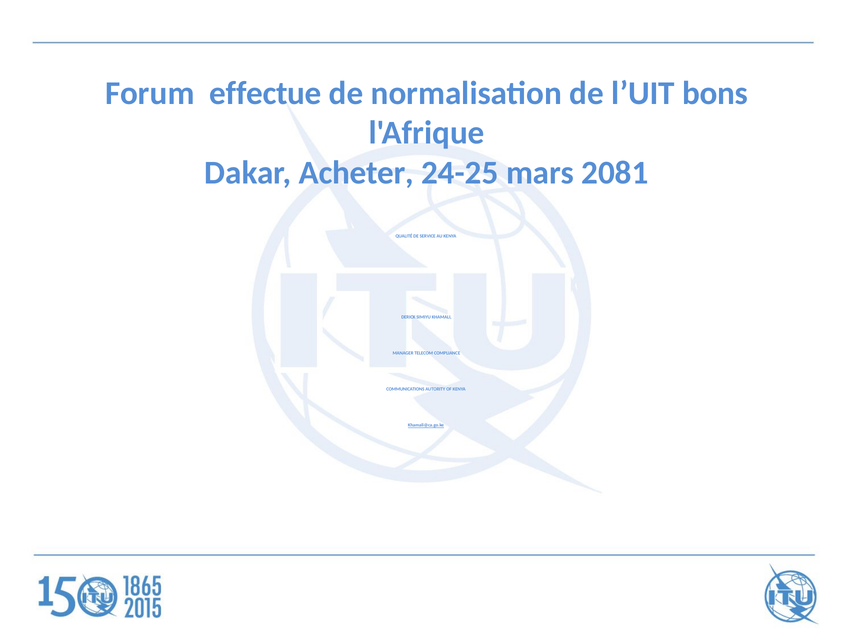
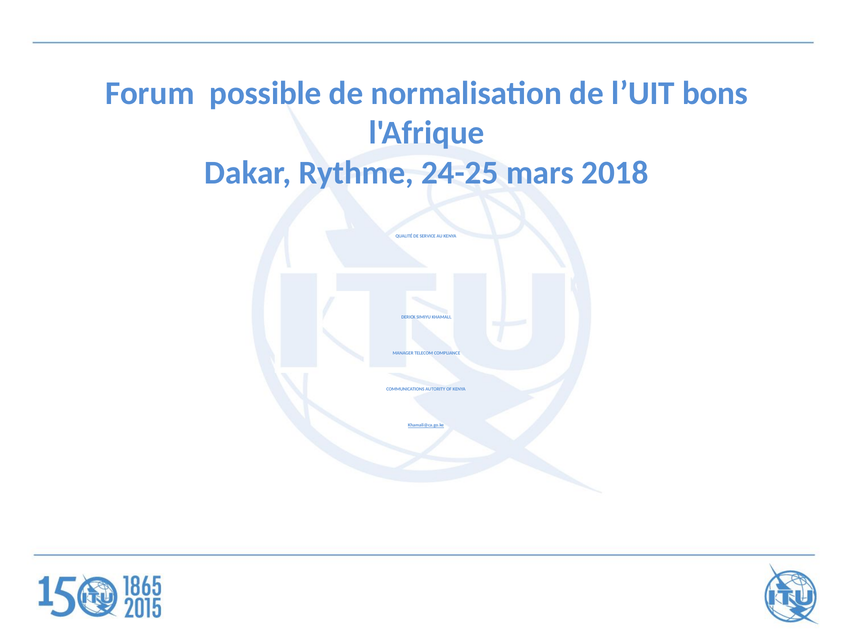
effectue: effectue -> possible (265, 93)
Acheter: Acheter -> Rythme (356, 173)
2081: 2081 -> 2018 (615, 173)
